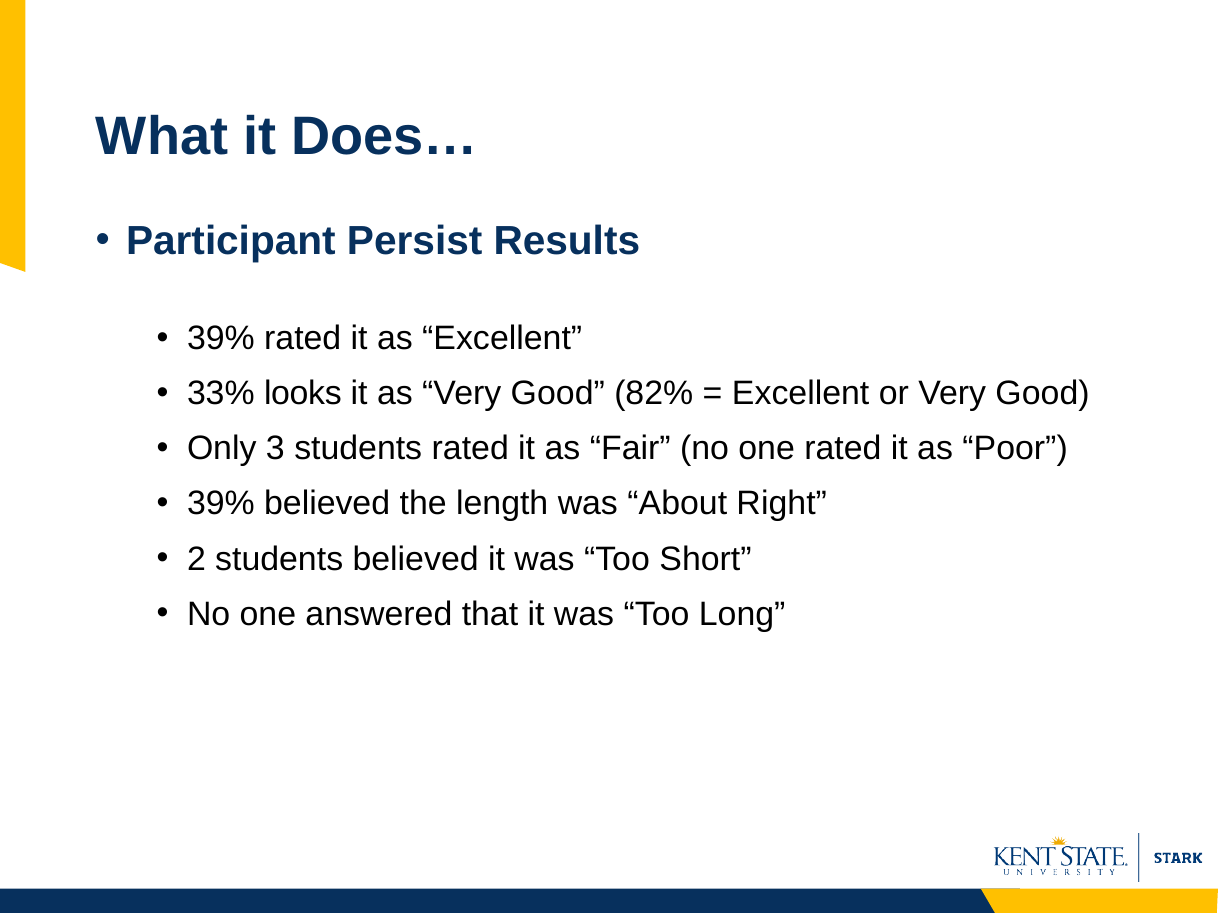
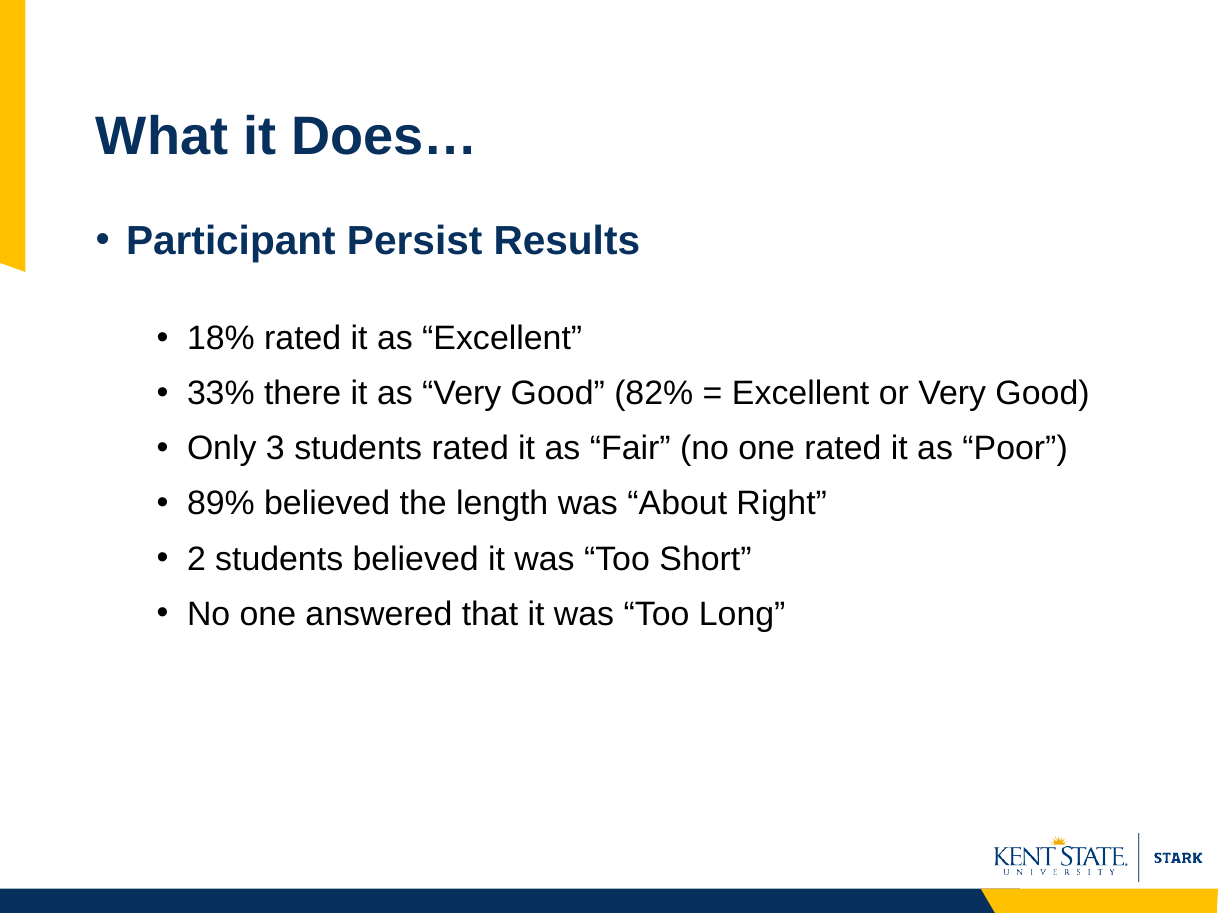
39%: 39% -> 18% (221, 339)
looks: looks -> there (303, 394)
39%: 39% -> 89% (221, 504)
